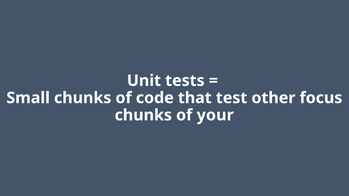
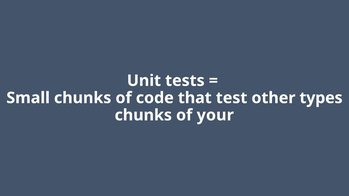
focus: focus -> types (321, 98)
